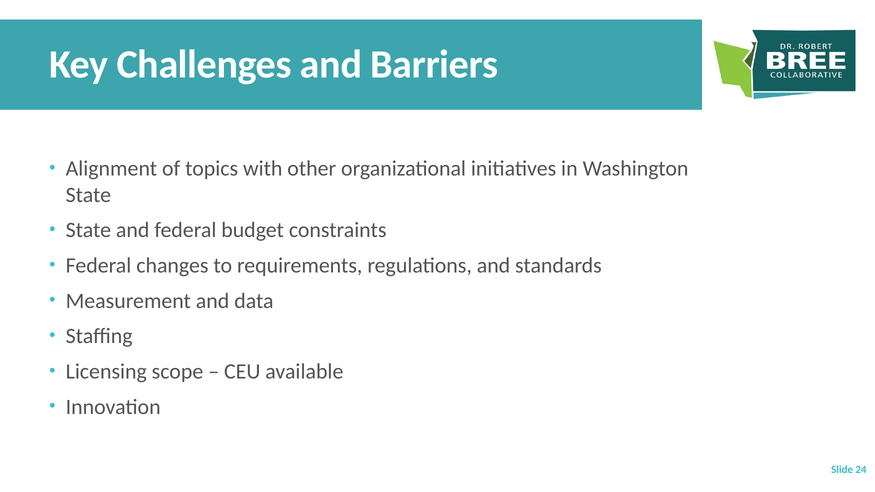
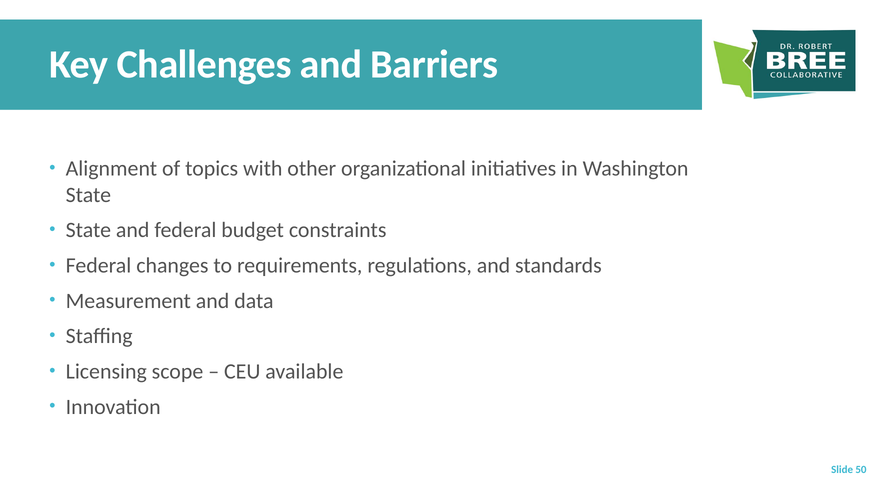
24: 24 -> 50 (861, 470)
